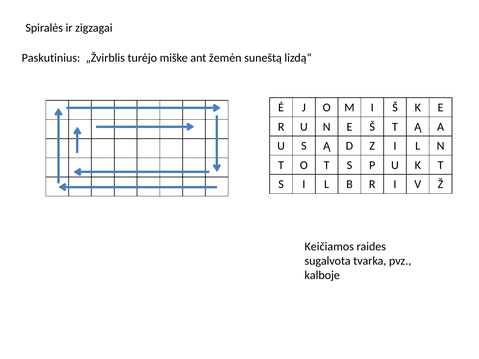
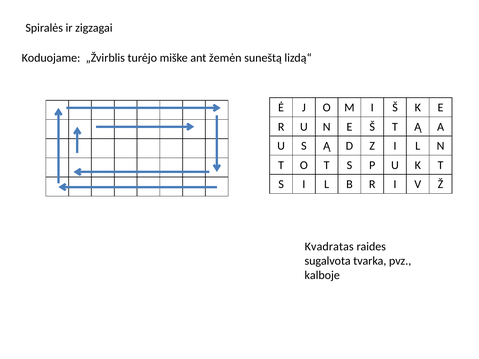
Paskutinius: Paskutinius -> Koduojame (51, 58)
Keičiamos: Keičiamos -> Kvadratas (329, 247)
